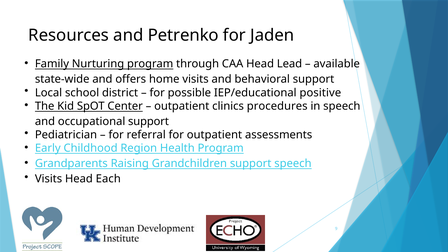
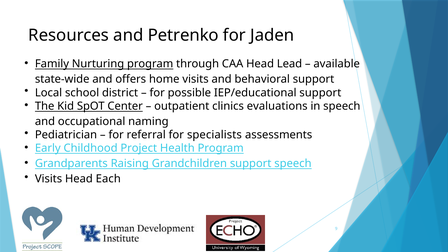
IEP/educational positive: positive -> support (320, 93)
procedures: procedures -> evaluations (277, 106)
occupational support: support -> naming (148, 121)
for outpatient: outpatient -> specialists (214, 135)
Region: Region -> Project (139, 148)
